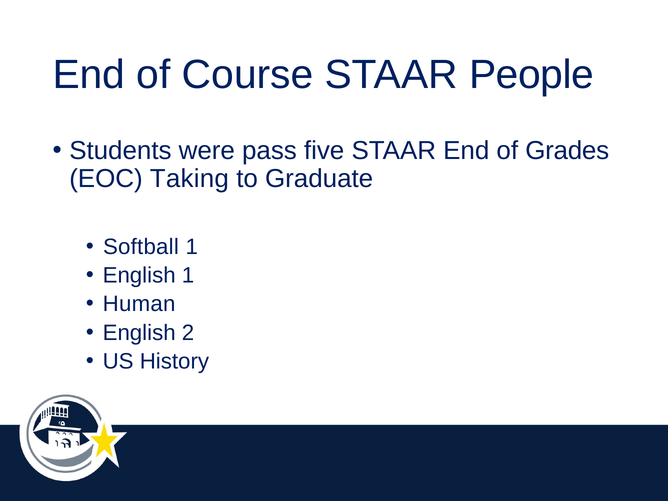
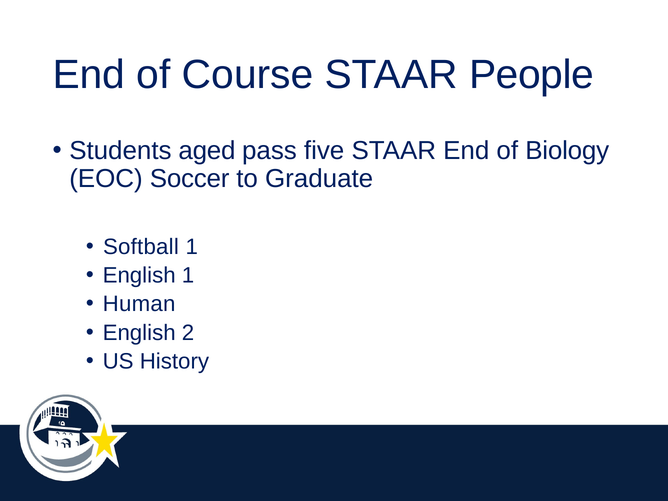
were: were -> aged (207, 151)
Grades: Grades -> Biology (567, 151)
Taking: Taking -> Soccer (190, 179)
